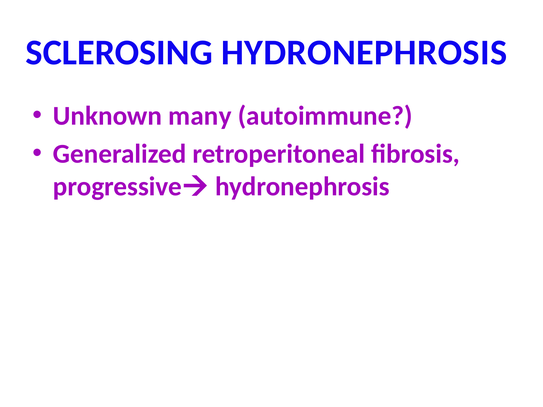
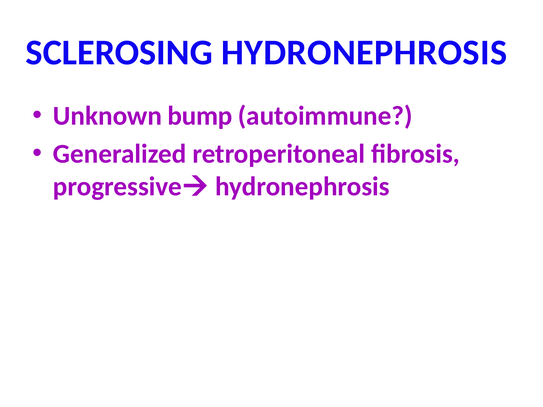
many: many -> bump (200, 116)
